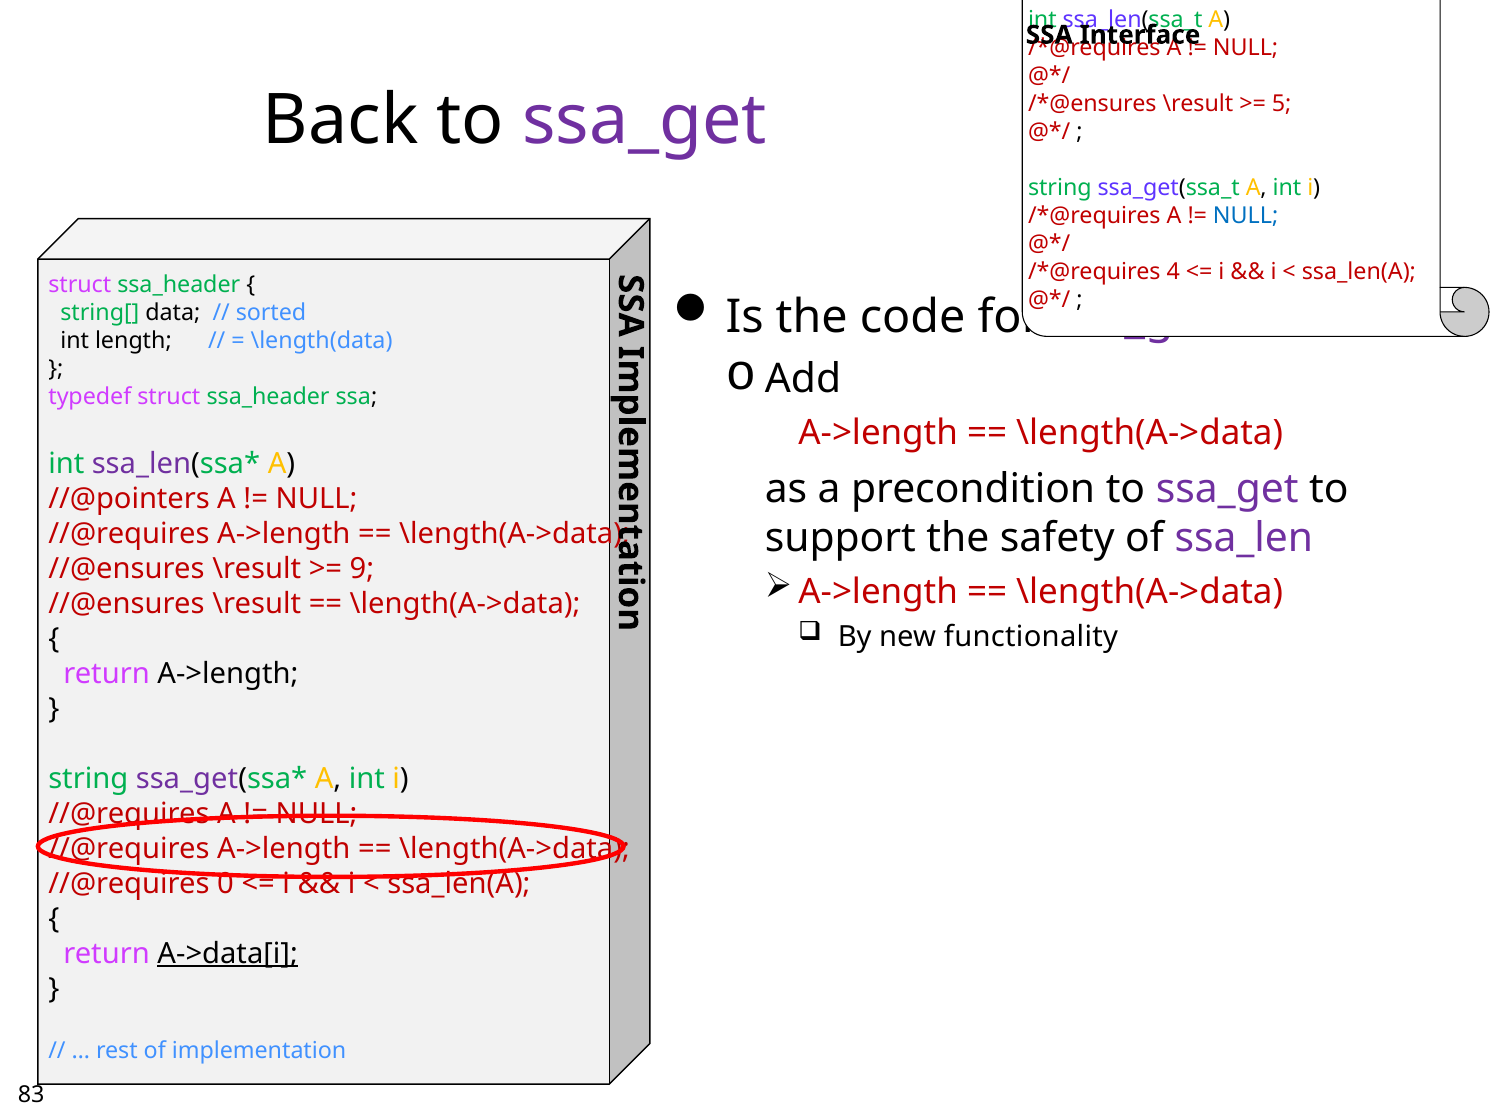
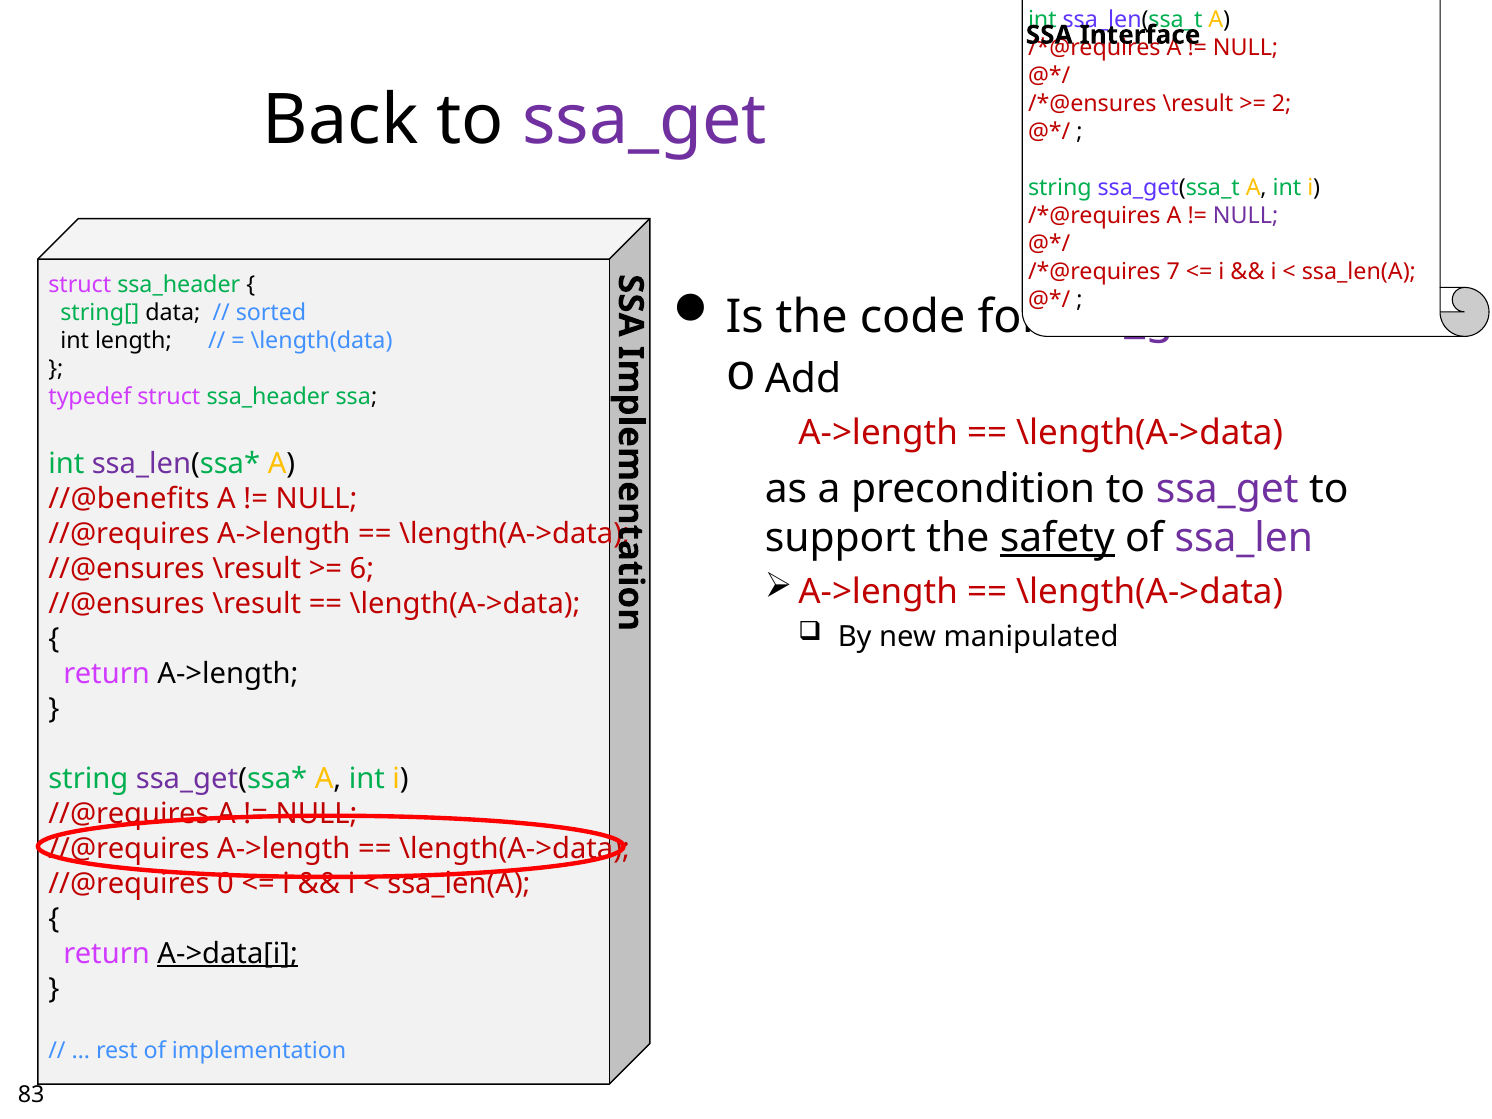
5: 5 -> 2 (1282, 104)
NULL colour: blue -> purple (1246, 216)
4: 4 -> 7 (1173, 272)
//@pointers: //@pointers -> //@benefits (129, 499)
safety underline: none -> present (1057, 538)
9: 9 -> 6 (362, 569)
functionality: functionality -> manipulated (1031, 637)
